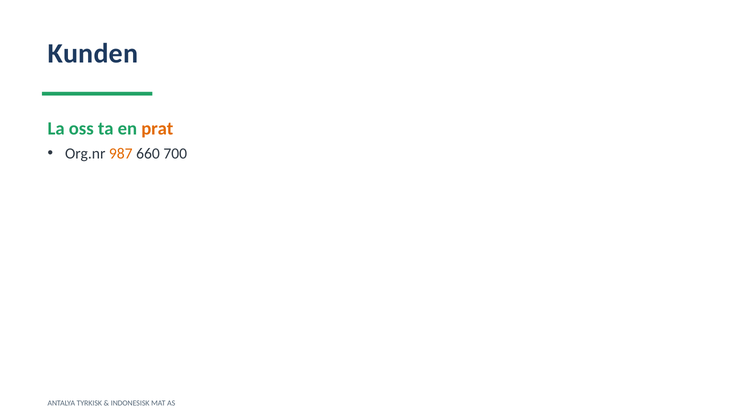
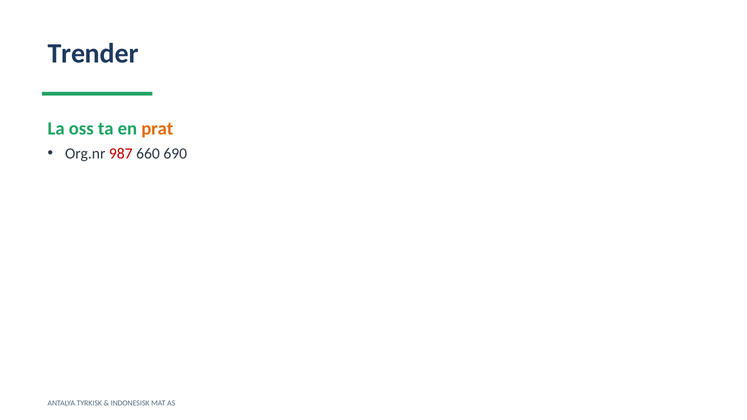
Kunden: Kunden -> Trender (93, 53)
987 colour: orange -> red (121, 154)
700: 700 -> 690 (175, 154)
